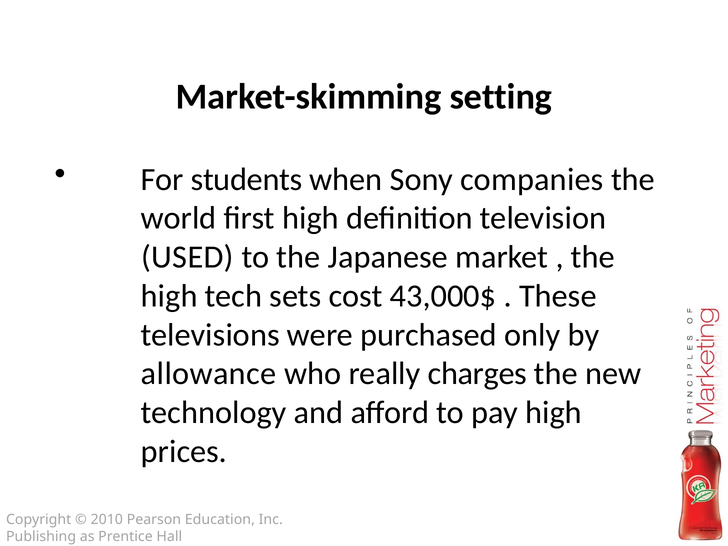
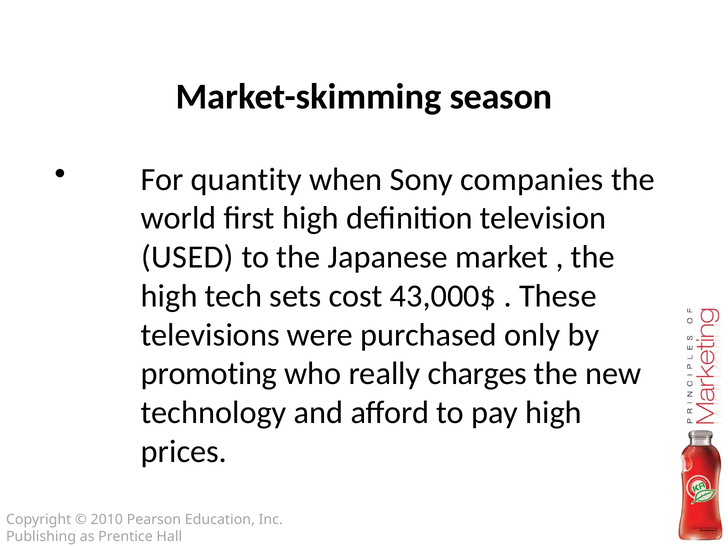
setting: setting -> season (501, 97)
students: students -> quantity (246, 179)
allowance: allowance -> promoting (209, 374)
